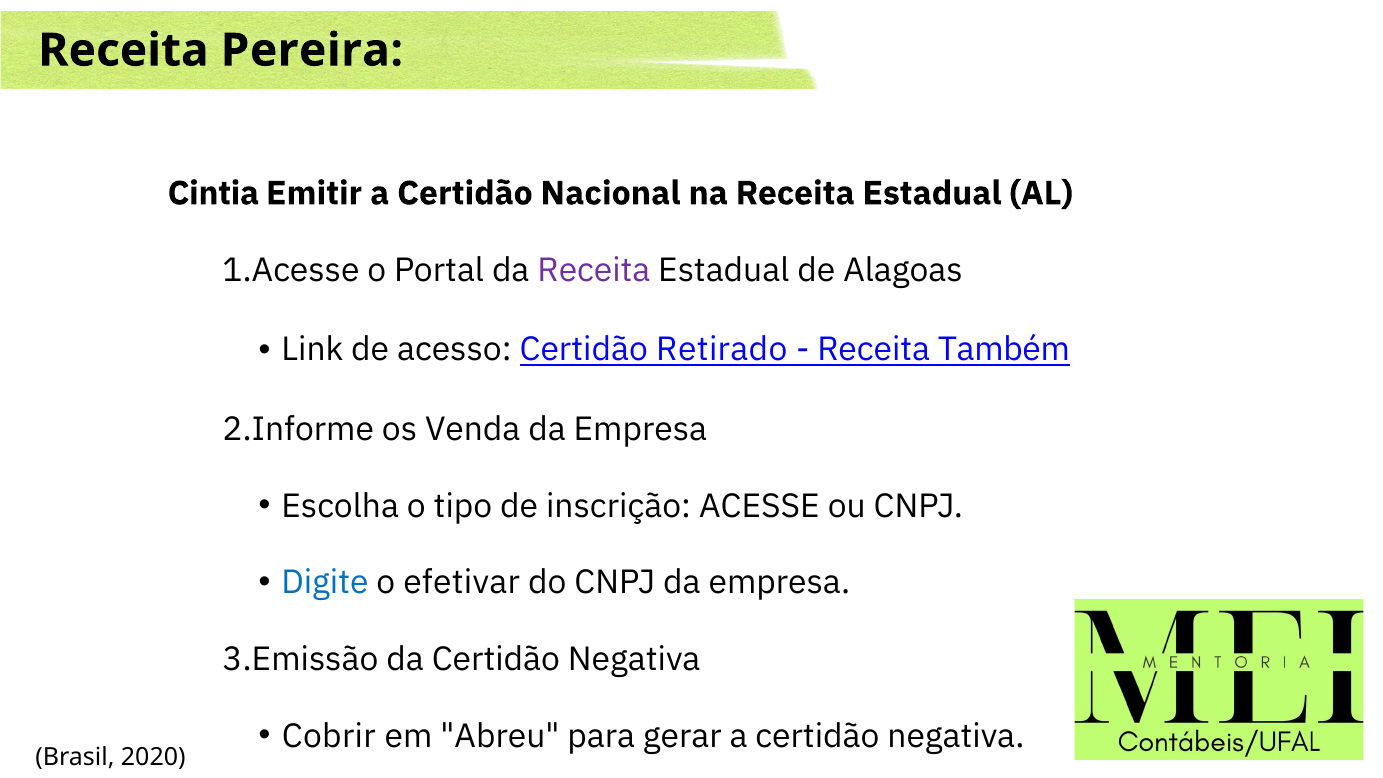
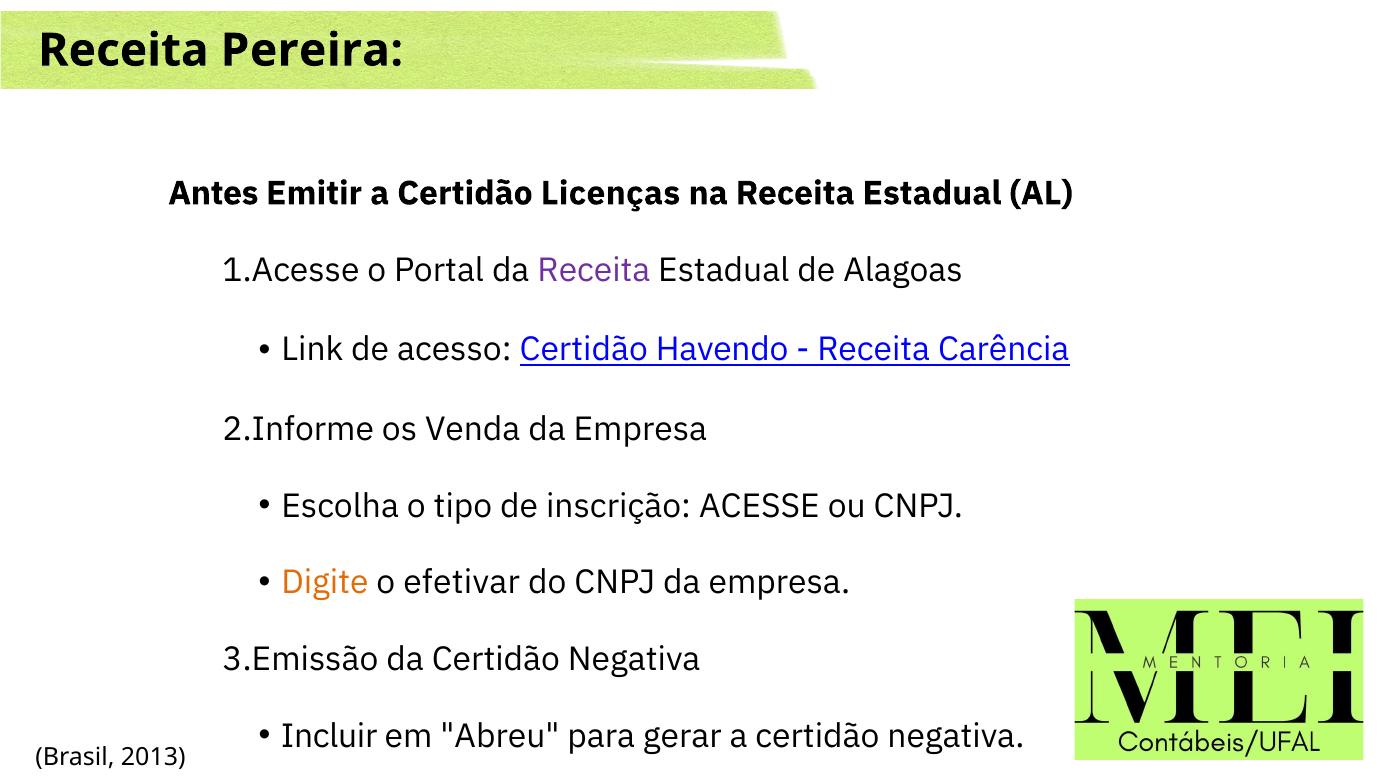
Cintia: Cintia -> Antes (213, 193)
Nacional: Nacional -> Licenças (611, 193)
Retirado: Retirado -> Havendo (722, 350)
Também: Também -> Carência (1004, 350)
Digite colour: blue -> orange (325, 583)
Cobrir: Cobrir -> Incluir (329, 736)
2020: 2020 -> 2013 (153, 757)
